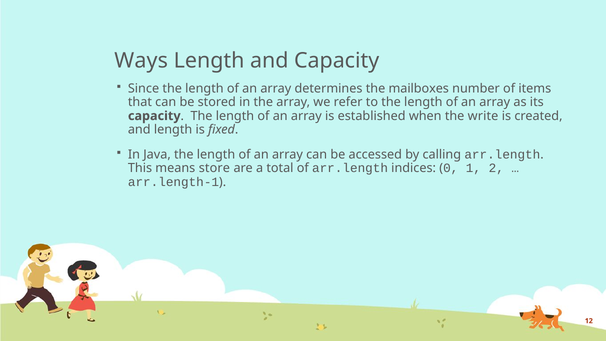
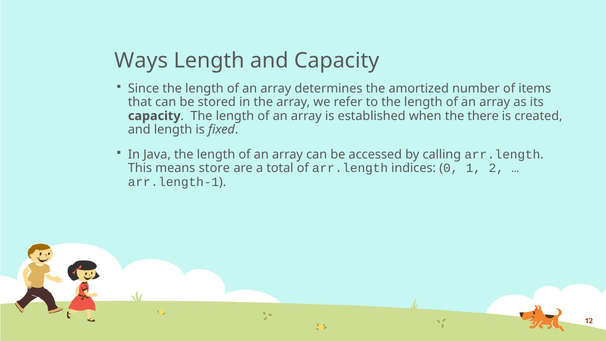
mailboxes: mailboxes -> amortized (419, 89)
write: write -> there (483, 116)
